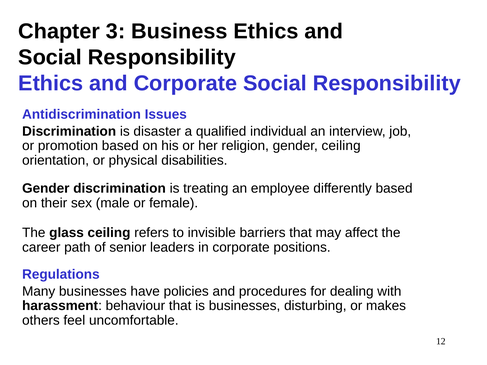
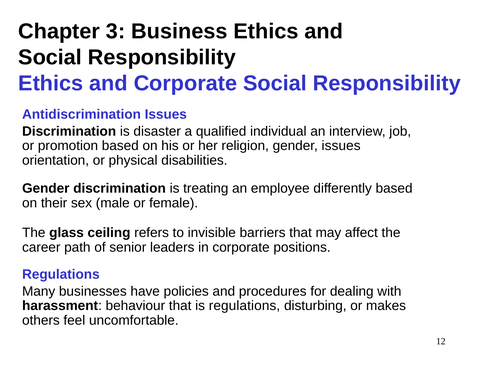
gender ceiling: ceiling -> issues (341, 146)
is businesses: businesses -> regulations (244, 306)
